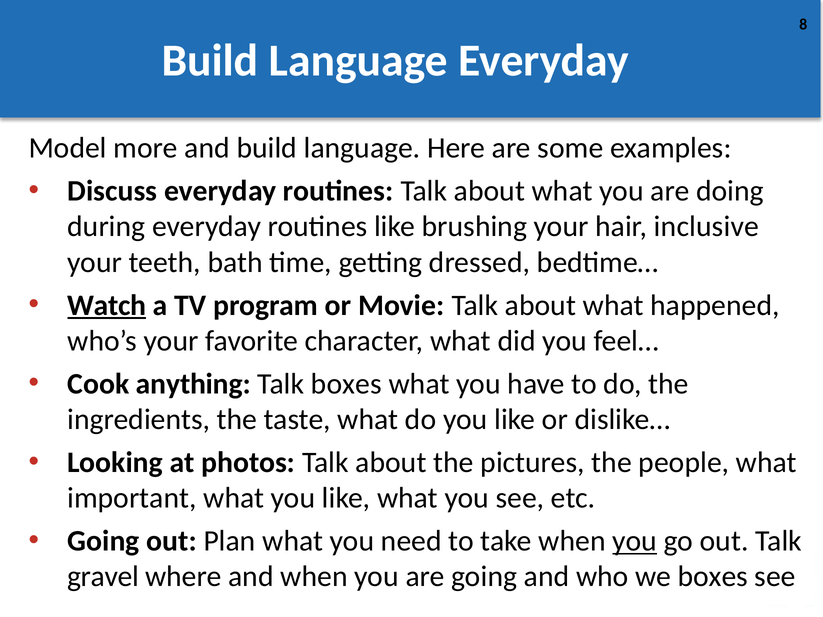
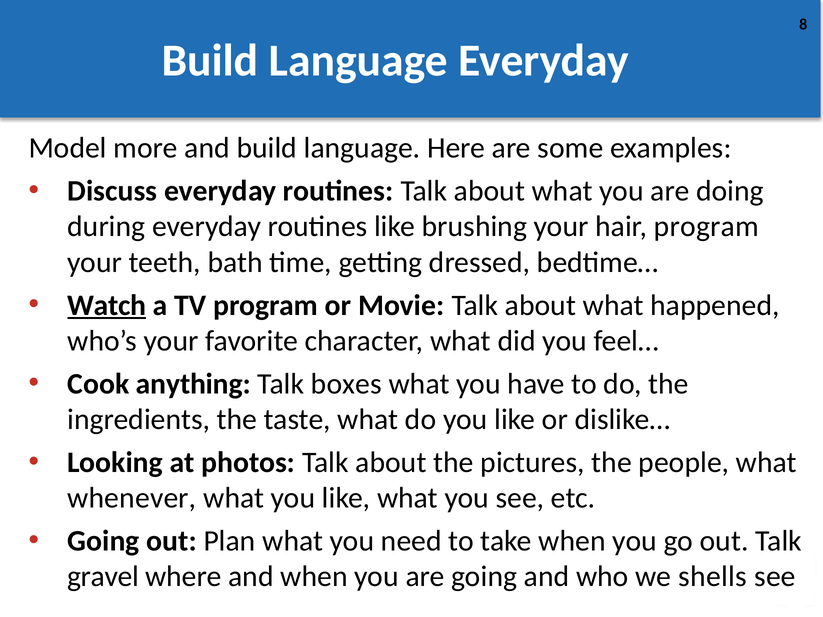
hair inclusive: inclusive -> program (706, 227)
important: important -> whenever (132, 498)
you underline: present -> none (635, 541)
we boxes: boxes -> shells (713, 577)
